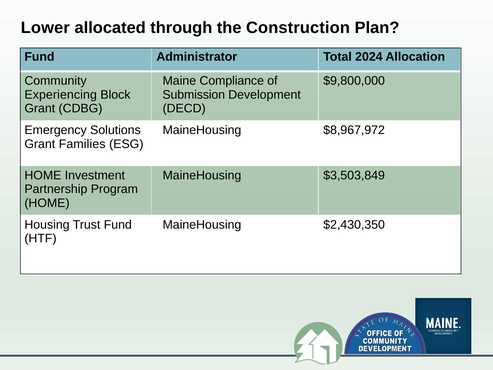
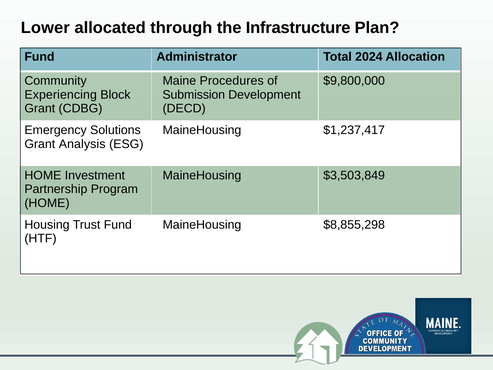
Construction: Construction -> Infrastructure (298, 28)
Compliance: Compliance -> Procedures (232, 81)
$8,967,972: $8,967,972 -> $1,237,417 (354, 130)
Families: Families -> Analysis (82, 144)
$2,430,350: $2,430,350 -> $8,855,298 (354, 225)
